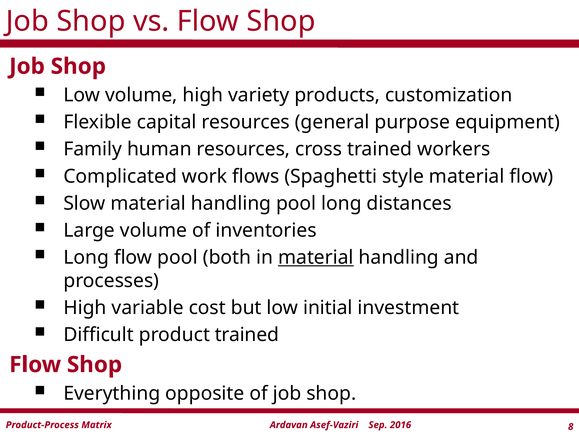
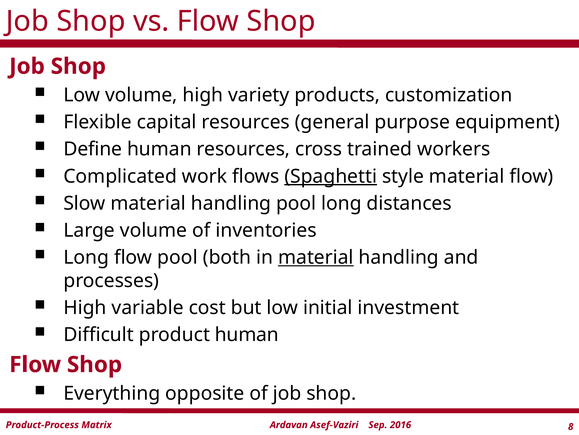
Family: Family -> Define (93, 149)
Spaghetti underline: none -> present (331, 176)
product trained: trained -> human (247, 334)
